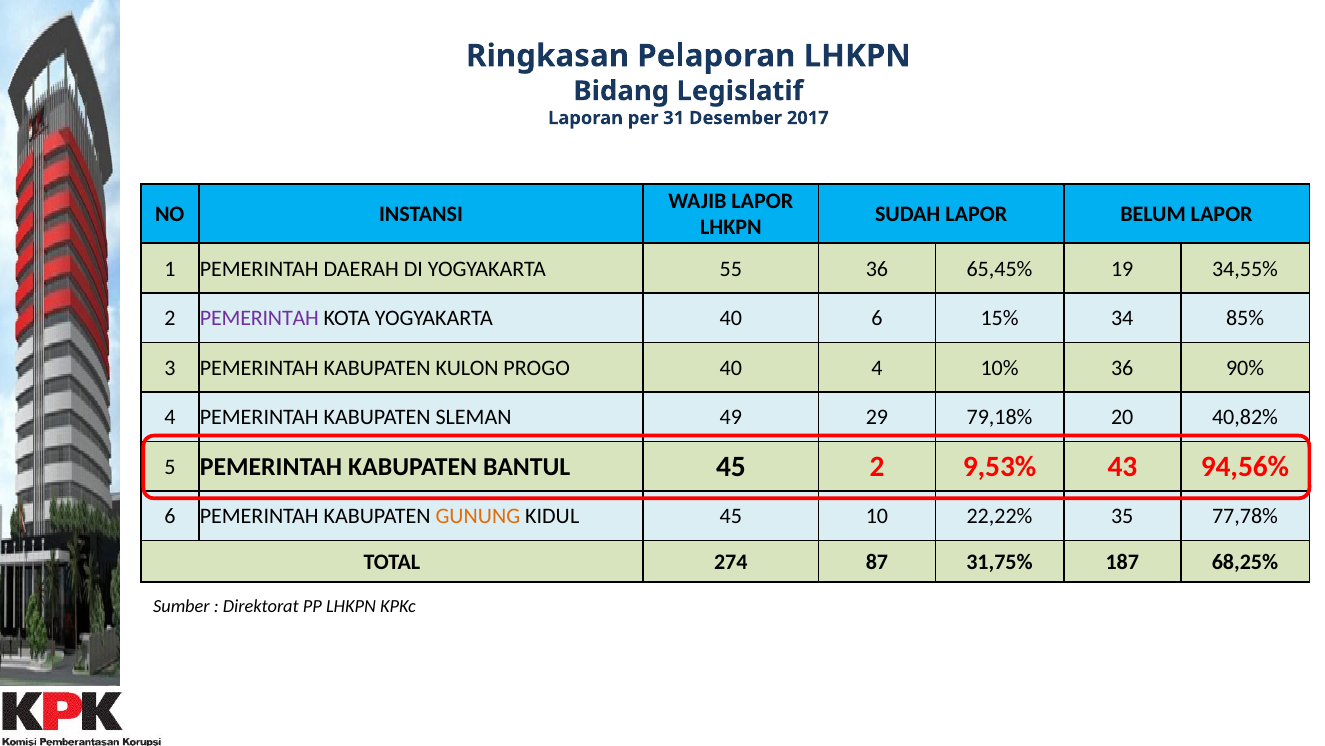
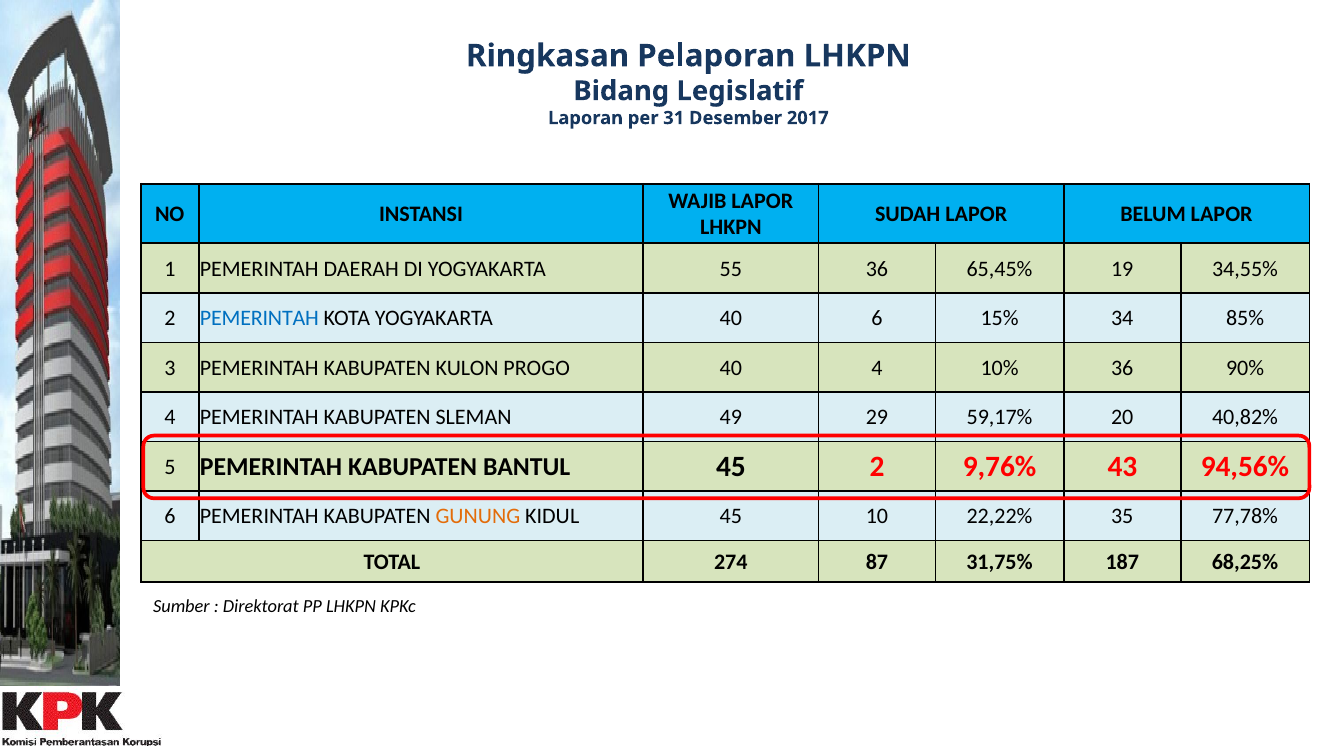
PEMERINTAH colour: purple -> blue (259, 318)
79,18%: 79,18% -> 59,17% (1000, 417)
9,53%: 9,53% -> 9,76% (1000, 467)
